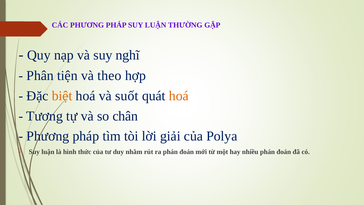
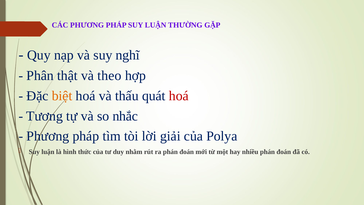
tiện: tiện -> thật (67, 76)
suốt: suốt -> thấu (127, 96)
hoá colour: orange -> red (179, 96)
chân: chân -> nhắc (125, 116)
